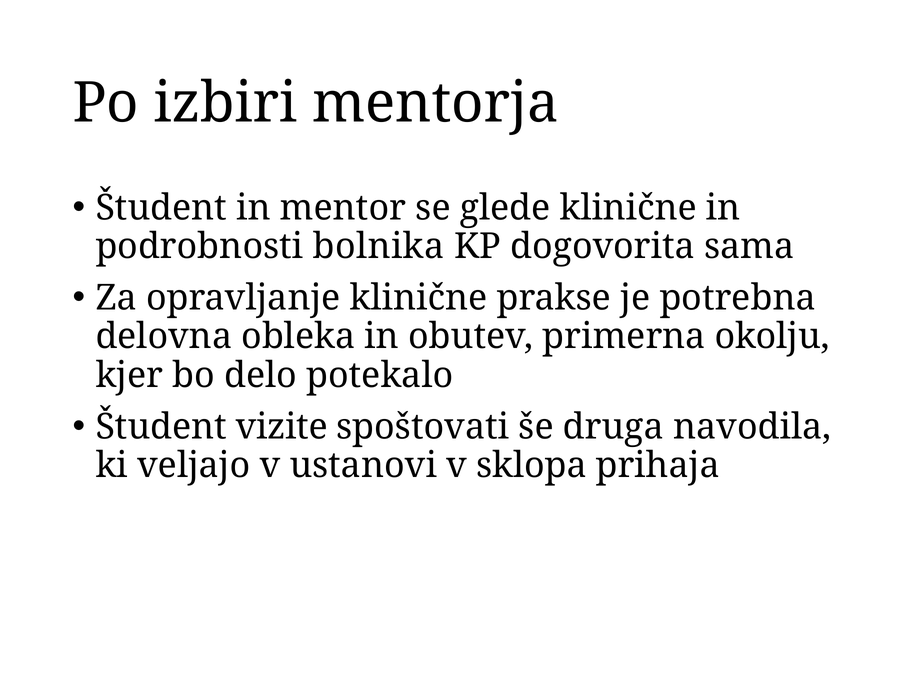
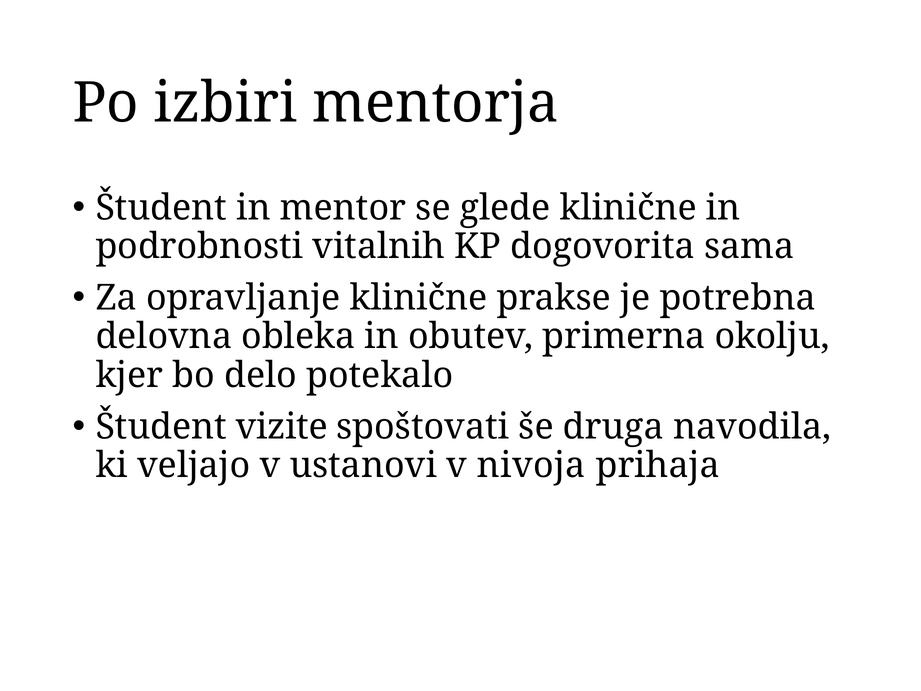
bolnika: bolnika -> vitalnih (379, 246)
sklopa: sklopa -> nivoja (531, 465)
